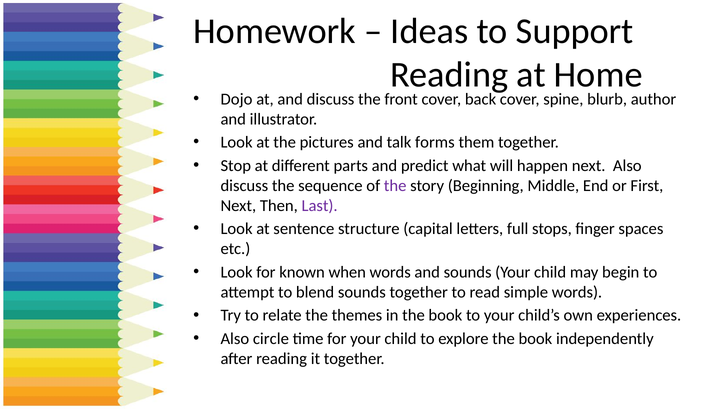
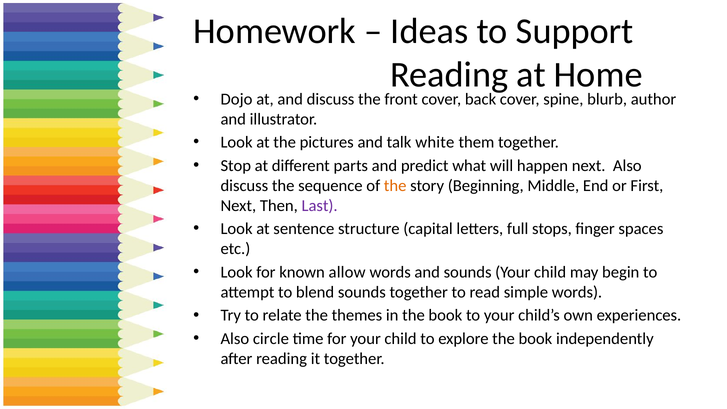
forms: forms -> white (435, 142)
the colour: purple -> orange (395, 186)
when: when -> allow (347, 272)
